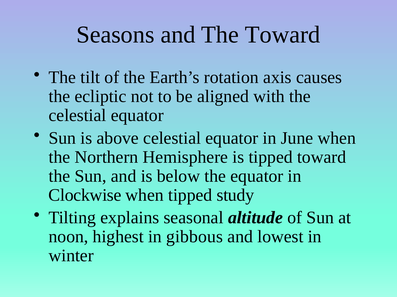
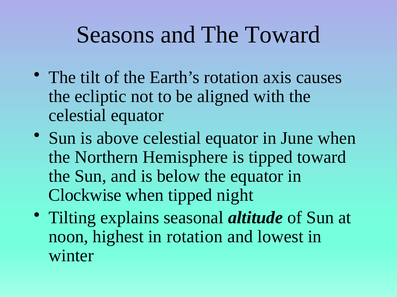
study: study -> night (235, 196)
in gibbous: gibbous -> rotation (195, 237)
